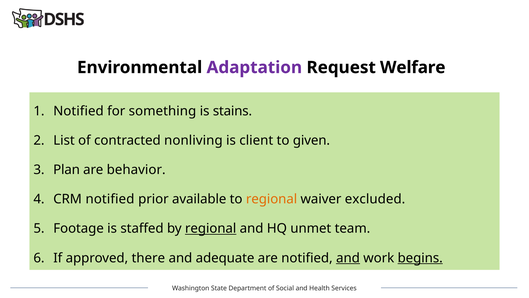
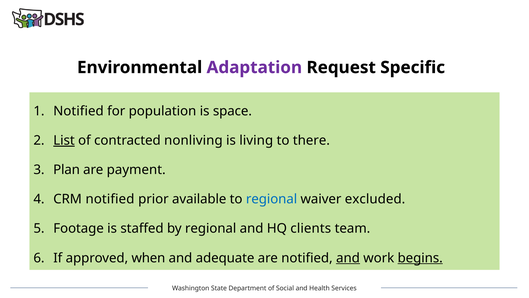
Welfare: Welfare -> Specific (413, 67)
something: something -> population (163, 111)
stains: stains -> space (232, 111)
List underline: none -> present (64, 140)
client: client -> living (256, 140)
given: given -> there (311, 140)
behavior: behavior -> payment (136, 170)
regional colour: orange -> blue (272, 199)
regional underline: present -> none (211, 228)
unmet: unmet -> clients (311, 228)
there: there -> when (148, 258)
